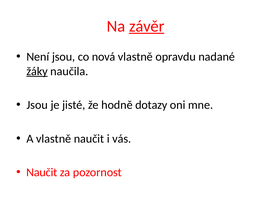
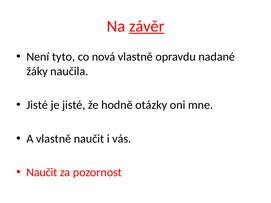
Není jsou: jsou -> tyto (64, 57)
žáky underline: present -> none (37, 71)
Jsou: Jsou -> Jisté (37, 105)
dotazy: dotazy -> otázky (151, 105)
